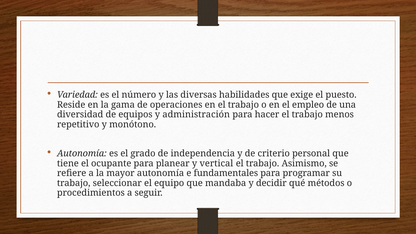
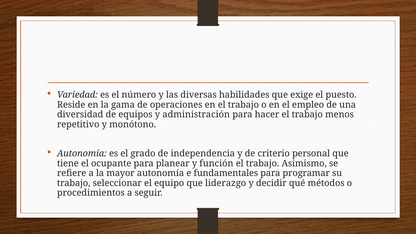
vertical: vertical -> función (216, 163)
mandaba: mandaba -> liderazgo (226, 183)
